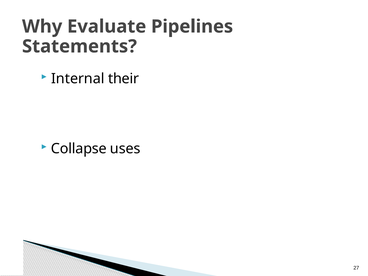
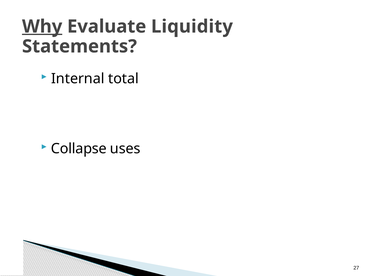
Why underline: none -> present (42, 26)
Pipelines: Pipelines -> Liquidity (192, 26)
their: their -> total (124, 79)
